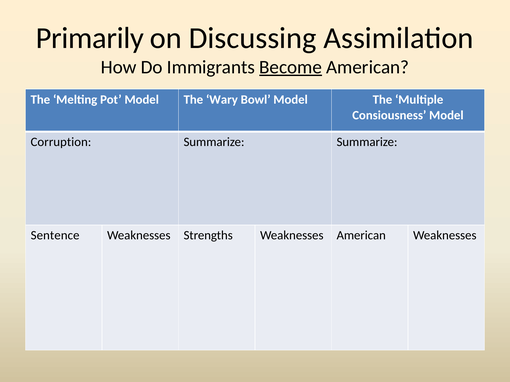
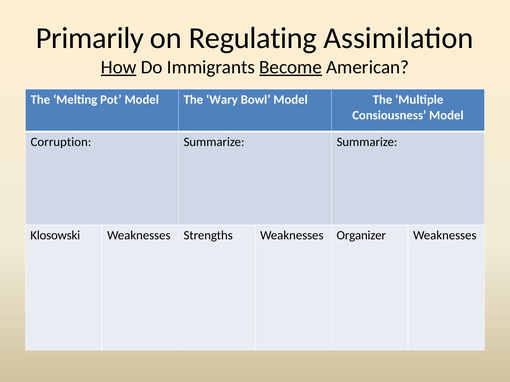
Discussing: Discussing -> Regulating (253, 38)
How underline: none -> present (119, 67)
Sentence: Sentence -> Klosowski (55, 236)
Weaknesses American: American -> Organizer (361, 236)
